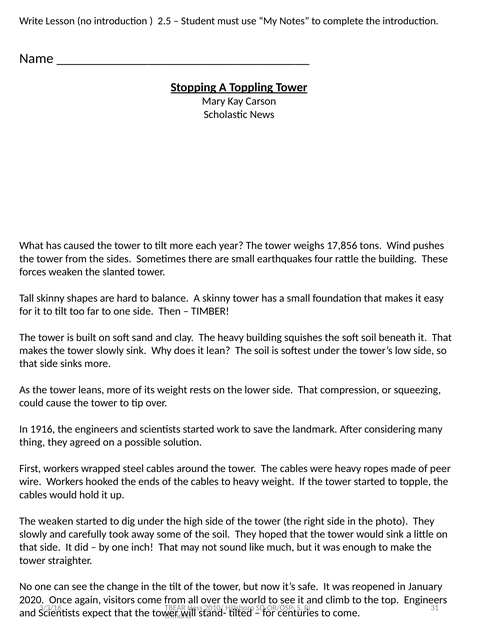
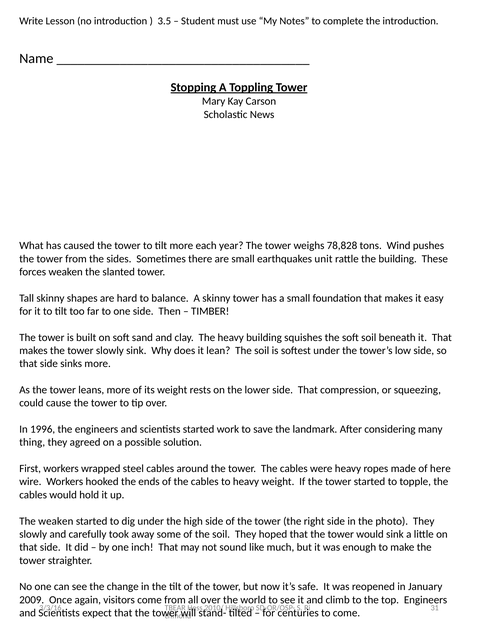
2.5: 2.5 -> 3.5 (164, 21)
17,856: 17,856 -> 78,828 (342, 246)
four: four -> unit (324, 259)
1916: 1916 -> 1996 (43, 429)
peer: peer -> here (440, 469)
2020: 2020 -> 2009 (32, 600)
